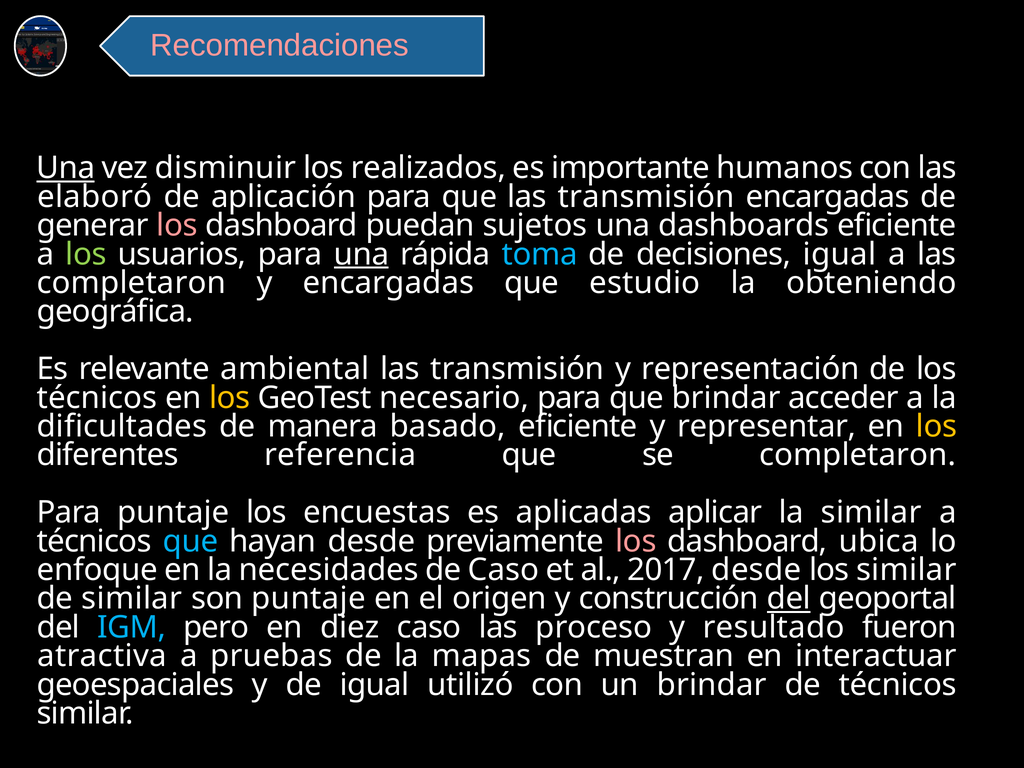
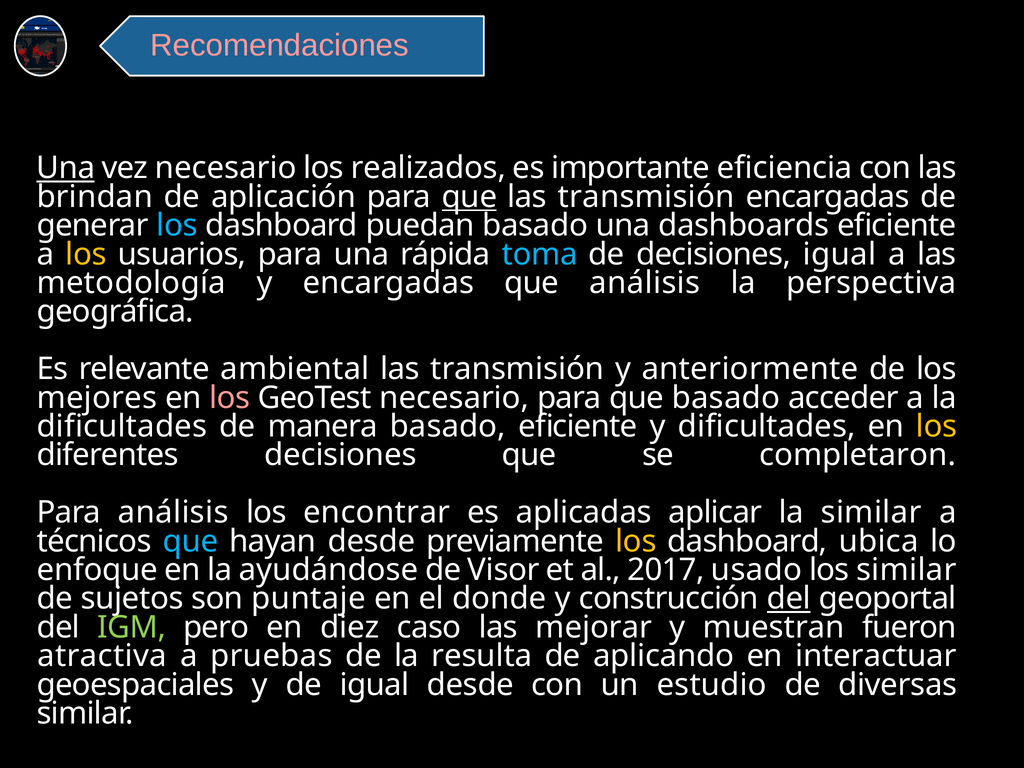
vez disminuir: disminuir -> necesario (226, 168)
humanos: humanos -> eficiencia (785, 168)
elaboró: elaboró -> brindan (95, 197)
que underline: none -> present (469, 197)
los colour: pink -> light blue (177, 225)
puedan sujetos: sujetos -> basado (535, 225)
los colour: light green -> yellow (86, 254)
una underline: present -> none (362, 254)
completaron: completaron -> metodología (131, 283)
que estudio: estudio -> análisis (645, 283)
obteniendo: obteniendo -> perspectiva (871, 283)
representación: representación -> anteriormente (750, 369)
técnicos: técnicos -> mejores (97, 398)
los colour: yellow -> pink (230, 398)
que brindar: brindar -> basado (726, 398)
y representar: representar -> dificultades (767, 426)
diferentes referencia: referencia -> decisiones (340, 455)
Para puntaje: puntaje -> análisis (173, 513)
encuestas: encuestas -> encontrar (377, 513)
los colour: pink -> yellow (636, 541)
necesidades: necesidades -> ayudándose (329, 570)
de Caso: Caso -> Visor (504, 570)
2017 desde: desde -> usado (757, 570)
de similar: similar -> sujetos (132, 599)
origen: origen -> donde (499, 599)
IGM colour: light blue -> light green (132, 627)
proceso: proceso -> mejorar (594, 627)
resultado: resultado -> muestran (774, 627)
mapas: mapas -> resulta (482, 656)
muestran: muestran -> aplicando (664, 656)
igual utilizó: utilizó -> desde (470, 685)
un brindar: brindar -> estudio (712, 685)
de técnicos: técnicos -> diversas (898, 685)
